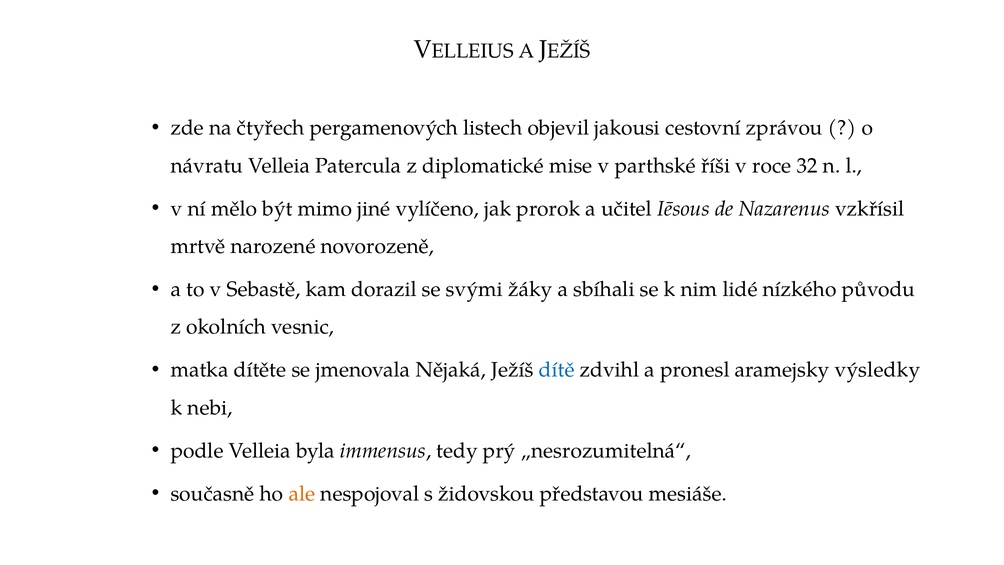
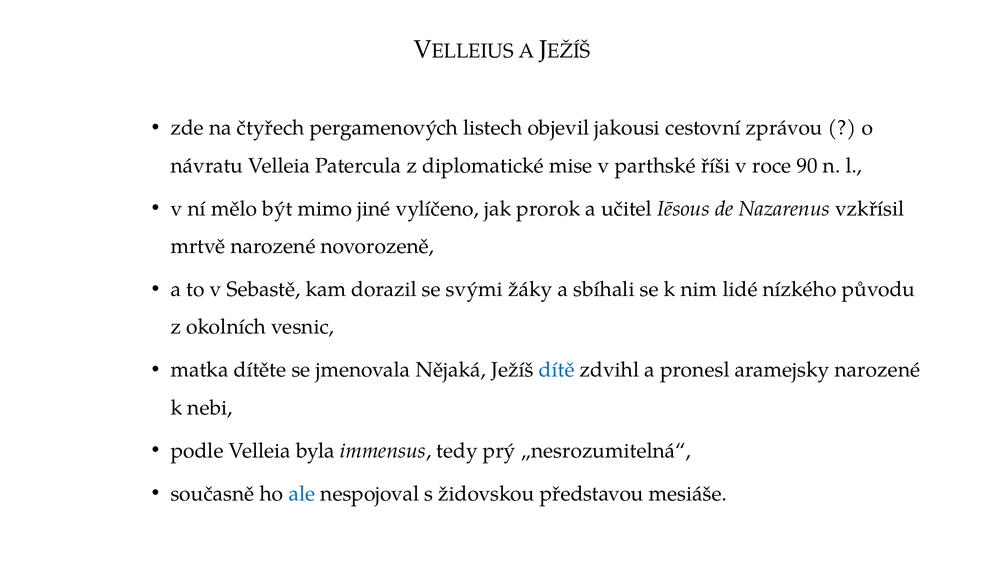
32: 32 -> 90 (807, 166)
aramejsky výsledky: výsledky -> narozené (877, 370)
ale colour: orange -> blue (302, 493)
